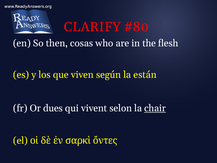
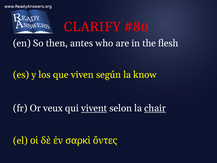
cosas: cosas -> antes (82, 43)
están: están -> know (145, 75)
dues: dues -> veux (53, 108)
vivent underline: none -> present (94, 108)
